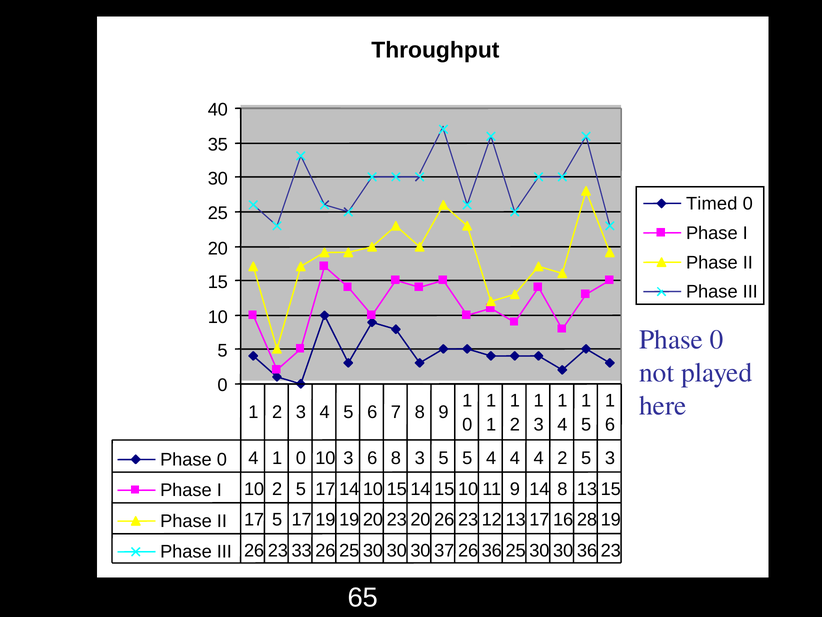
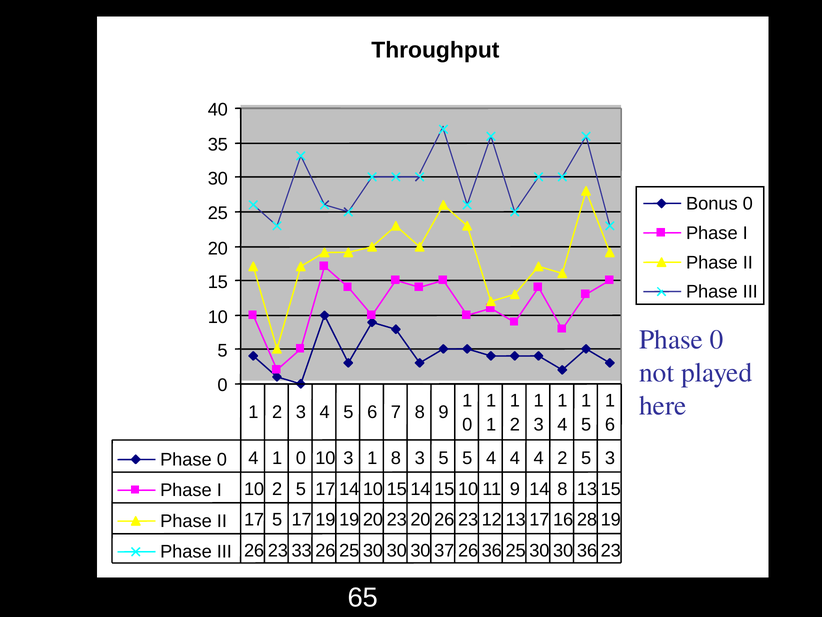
Timed: Timed -> Bonus (712, 203)
10 3 6: 6 -> 1 (372, 458)
